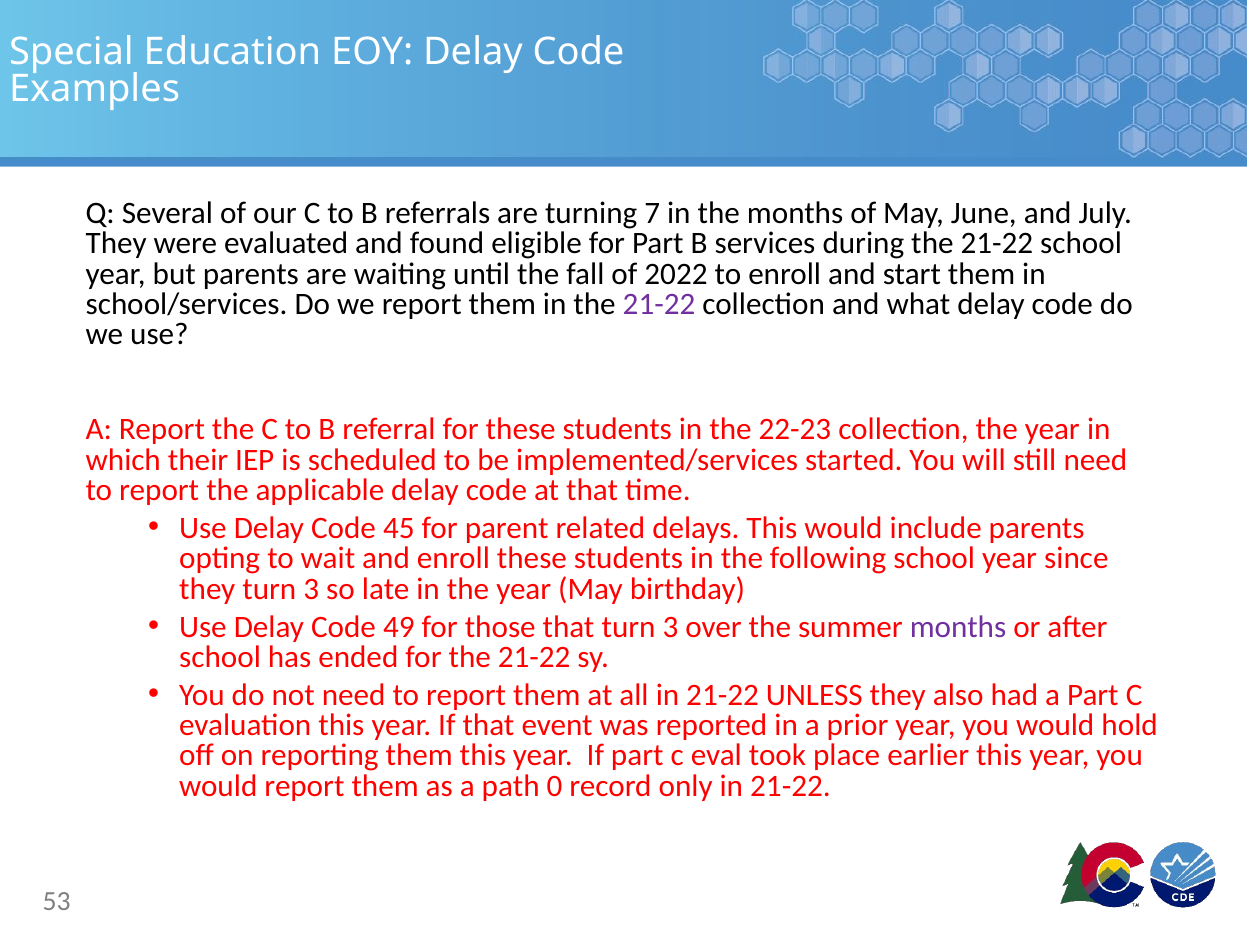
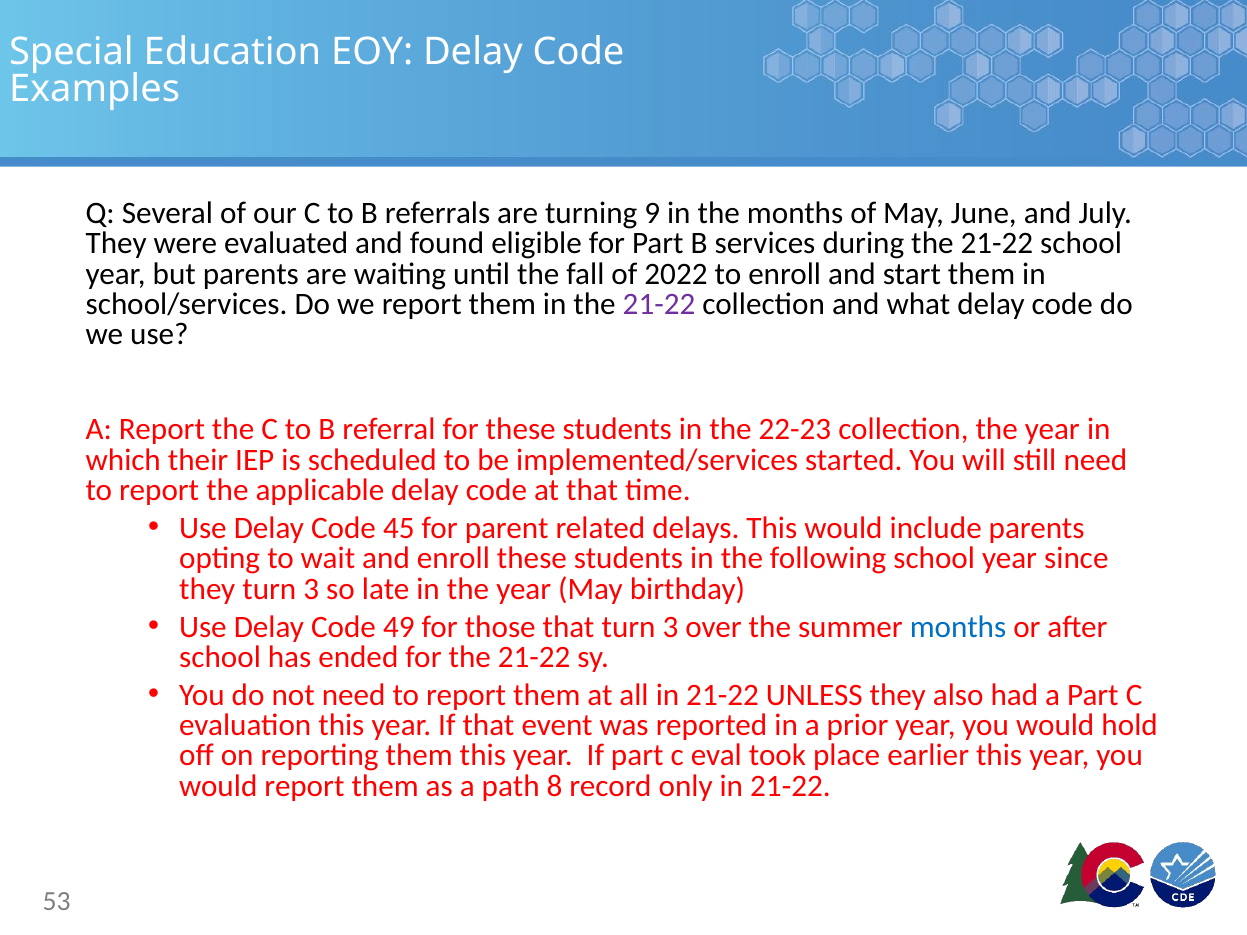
7: 7 -> 9 (652, 213)
months colour: purple -> blue (958, 627)
0: 0 -> 8 (555, 786)
